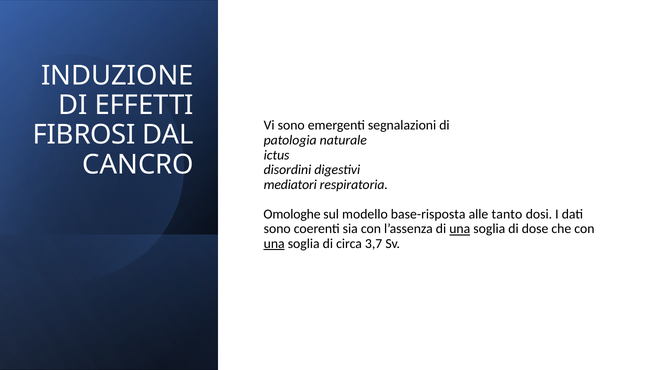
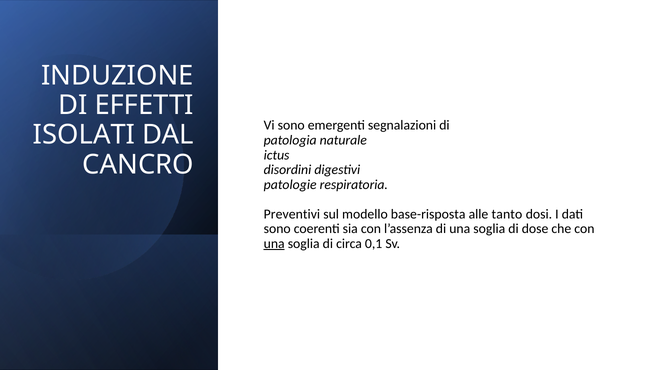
FIBROSI: FIBROSI -> ISOLATI (84, 135)
mediatori: mediatori -> patologie (290, 185)
Omologhe: Omologhe -> Preventivi (292, 214)
una underline: present -> none (460, 229)
3,7: 3,7 -> 0,1 (374, 244)
